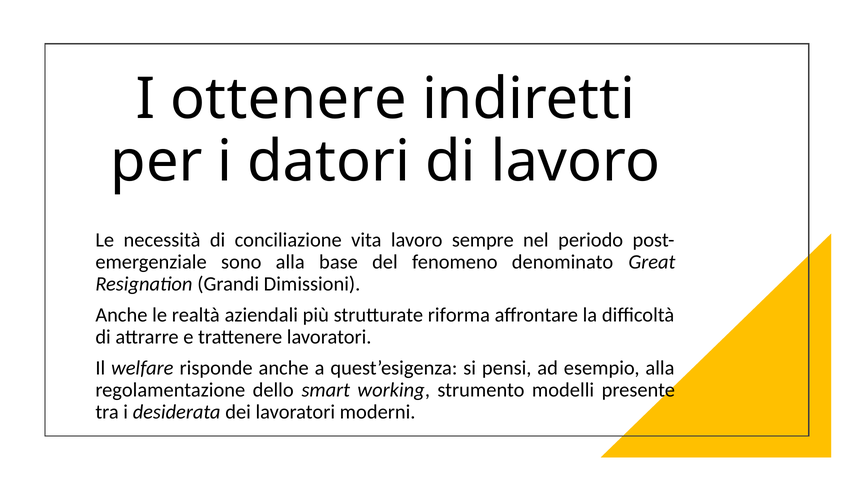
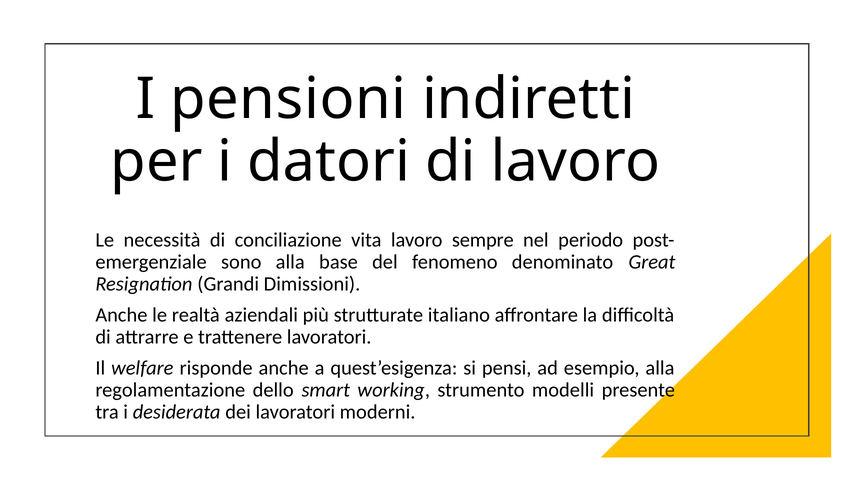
ottenere: ottenere -> pensioni (288, 99)
riforma: riforma -> italiano (459, 315)
